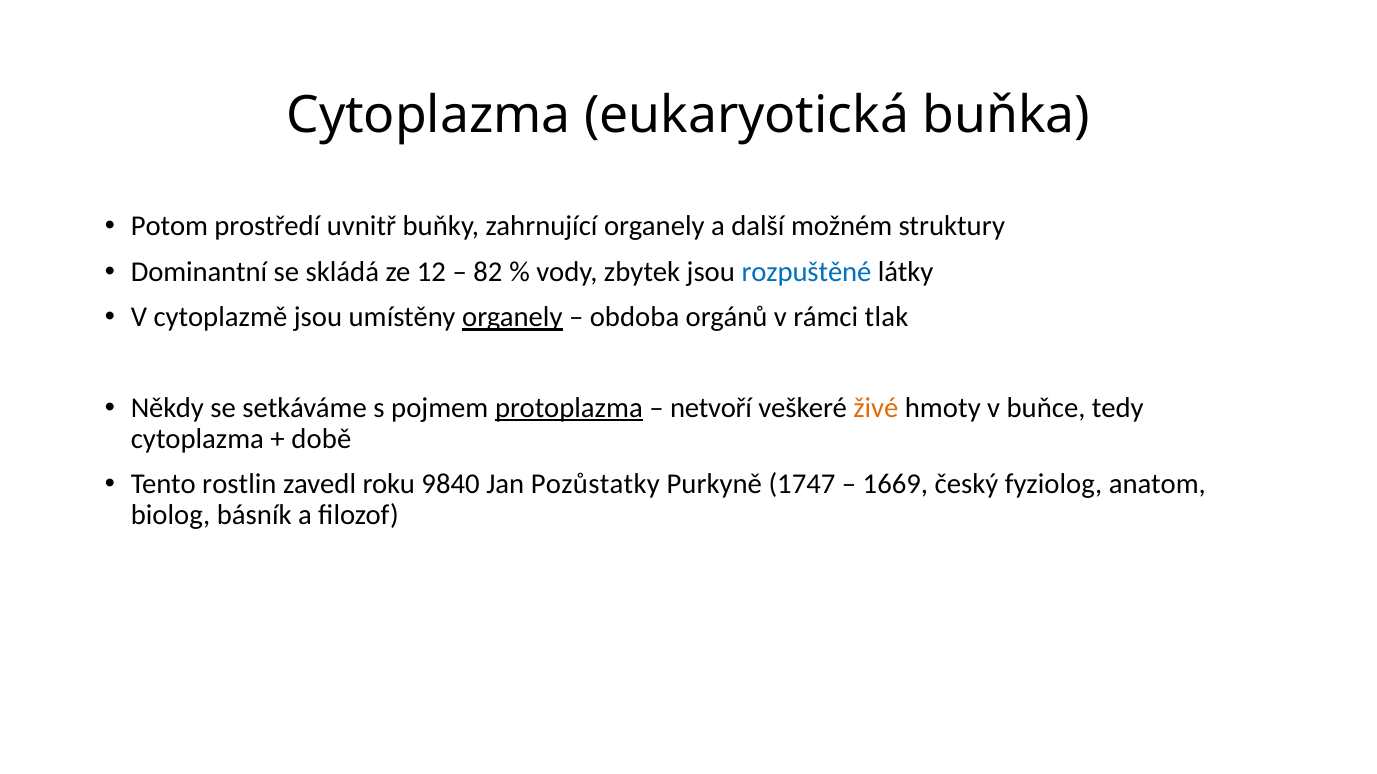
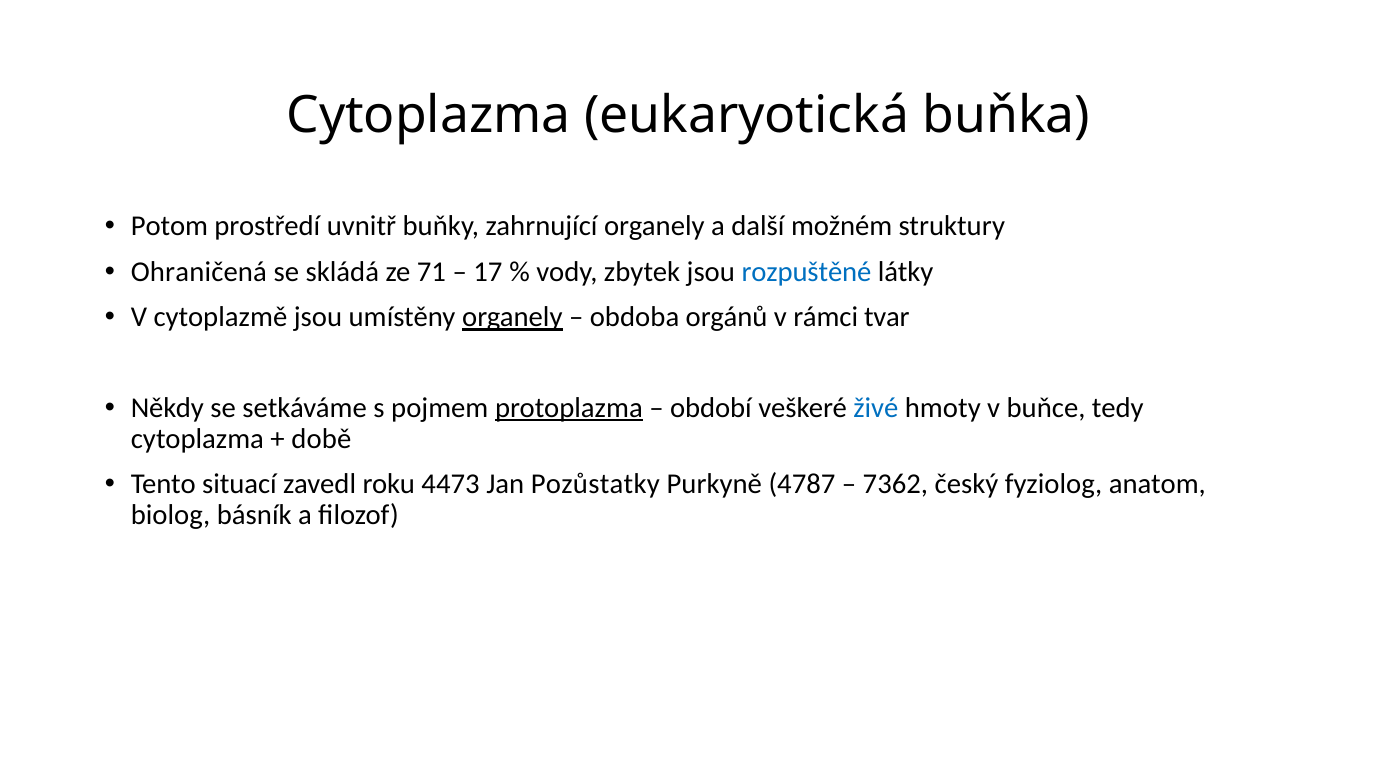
Dominantní: Dominantní -> Ohraničená (199, 272)
12: 12 -> 71 (432, 272)
82: 82 -> 17 (488, 272)
tlak: tlak -> tvar (887, 317)
netvoří: netvoří -> období (711, 408)
živé colour: orange -> blue (876, 408)
rostlin: rostlin -> situací (239, 484)
9840: 9840 -> 4473 (451, 484)
1747: 1747 -> 4787 (802, 484)
1669: 1669 -> 7362 (895, 484)
